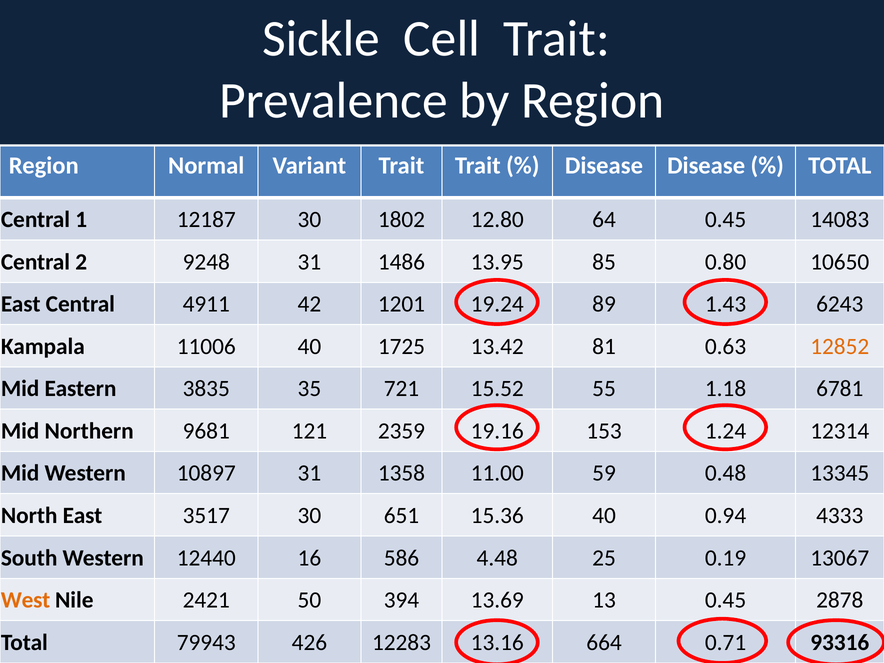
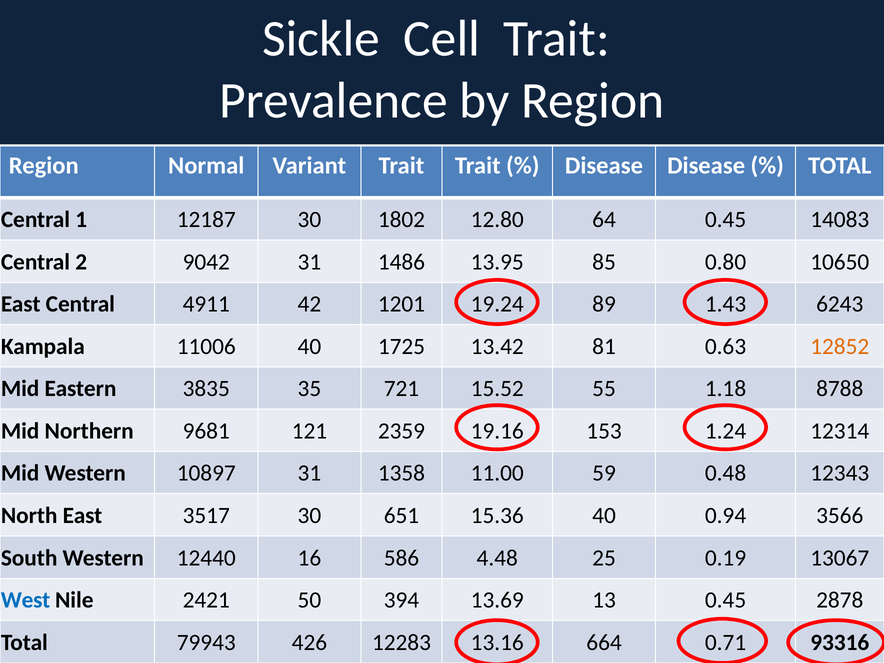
9248: 9248 -> 9042 (206, 262)
6781: 6781 -> 8788 (840, 389)
13345: 13345 -> 12343 (840, 473)
4333: 4333 -> 3566 (840, 516)
West colour: orange -> blue (26, 600)
